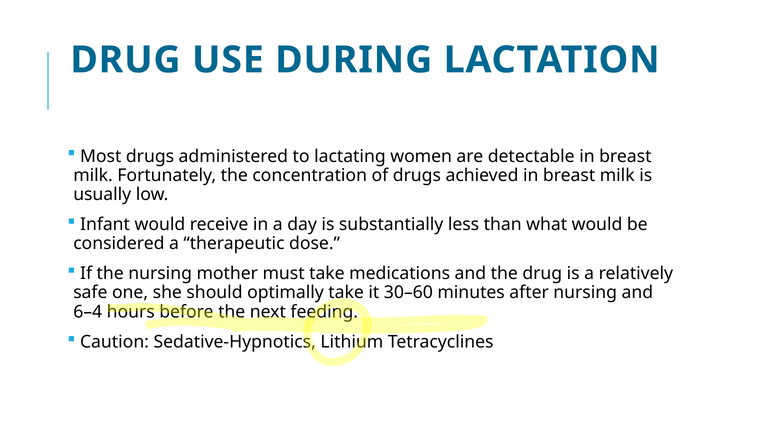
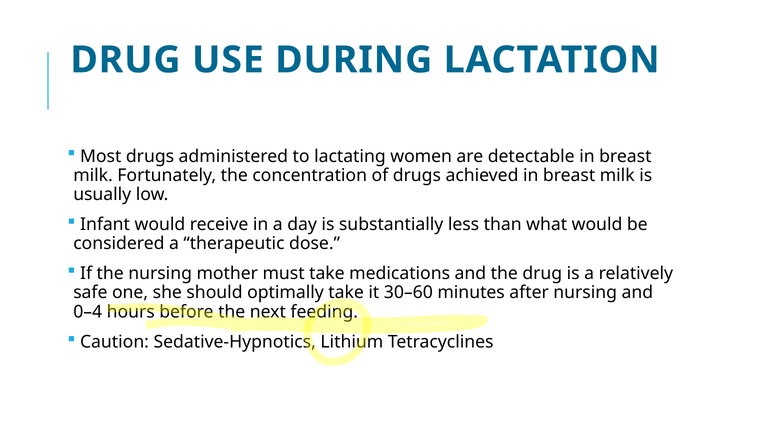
6–4: 6–4 -> 0–4 (88, 312)
